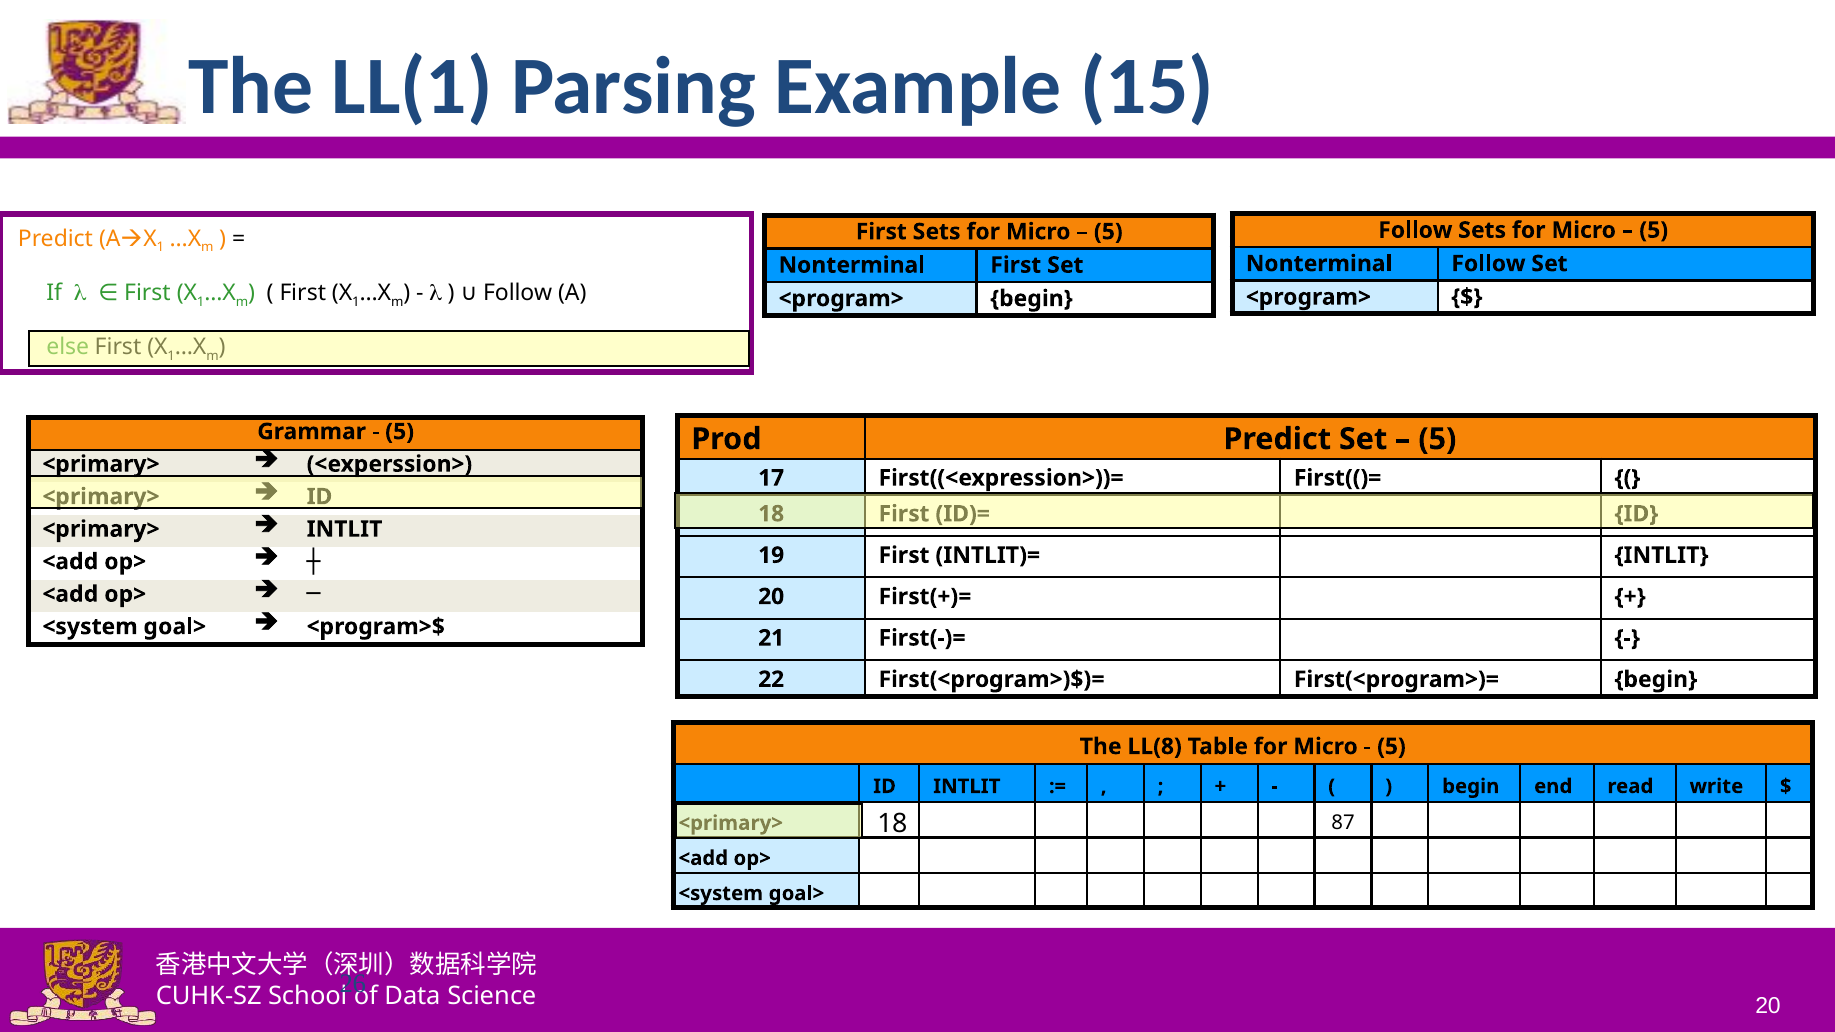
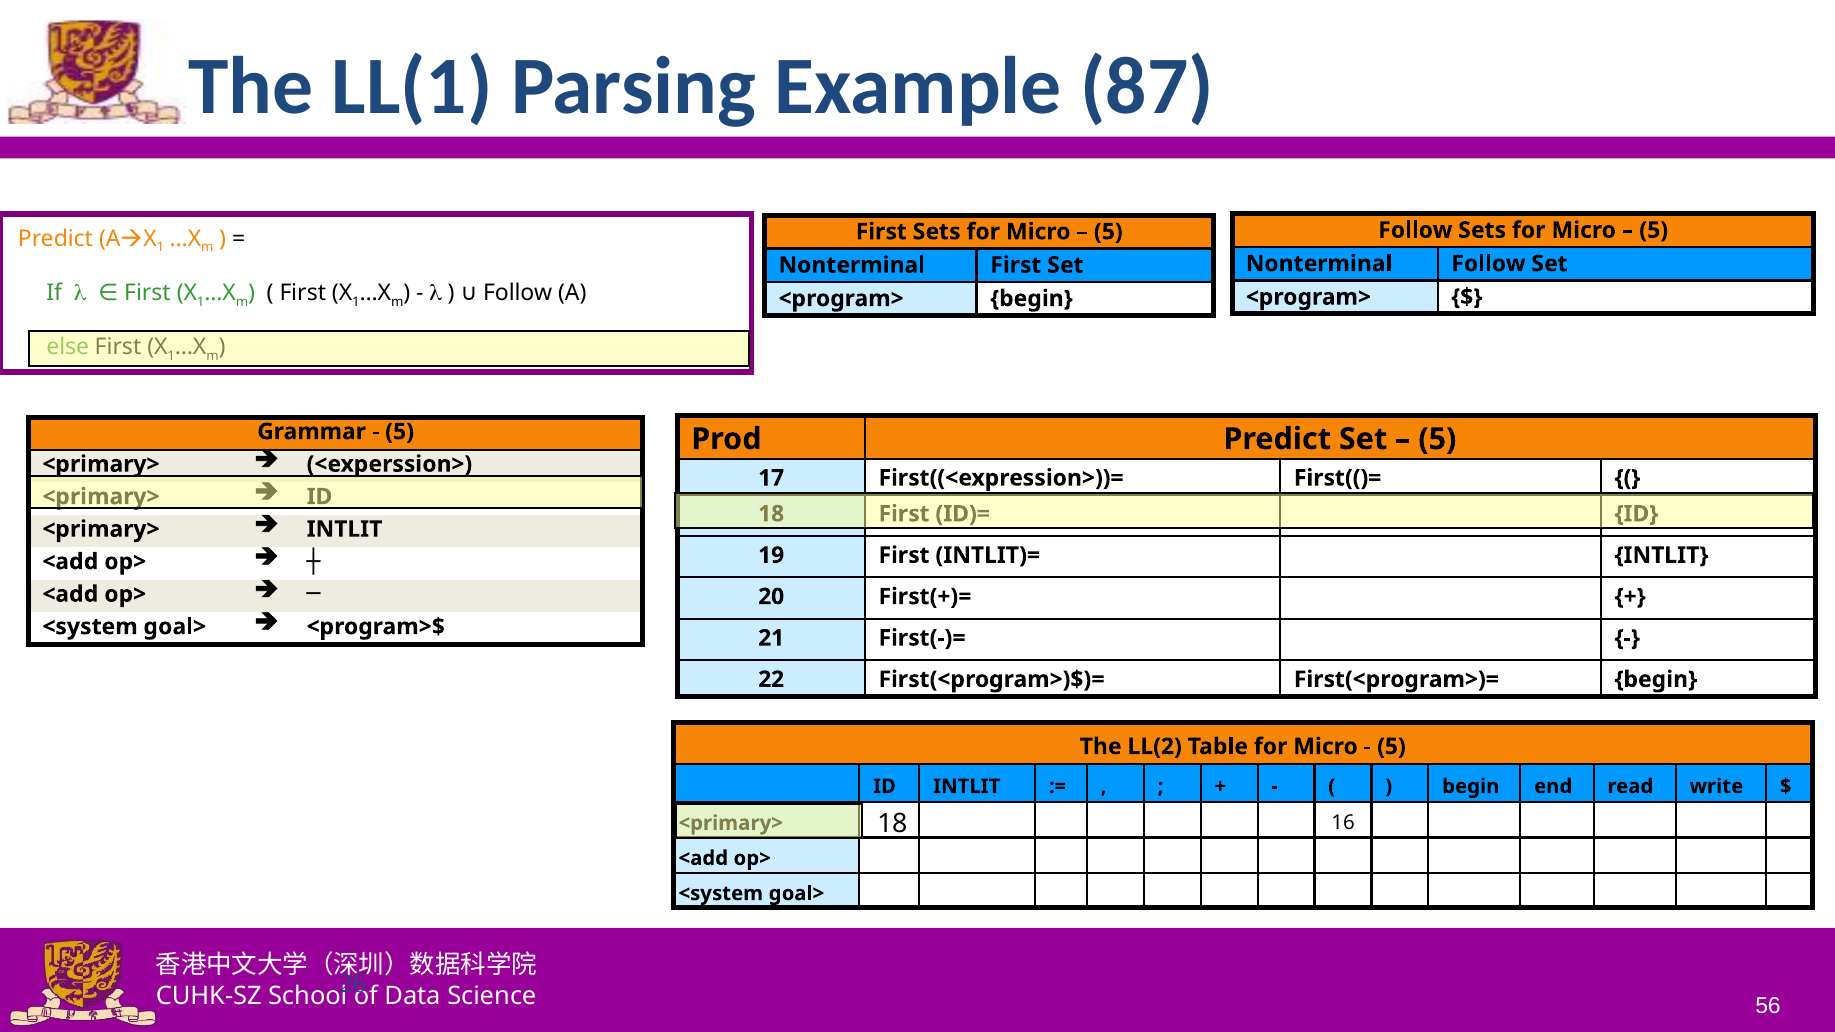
15: 15 -> 87 (1147, 87)
LL(8: LL(8 -> LL(2 (1155, 747)
87: 87 -> 16 (1343, 823)
20: 20 -> 56 (1768, 1007)
